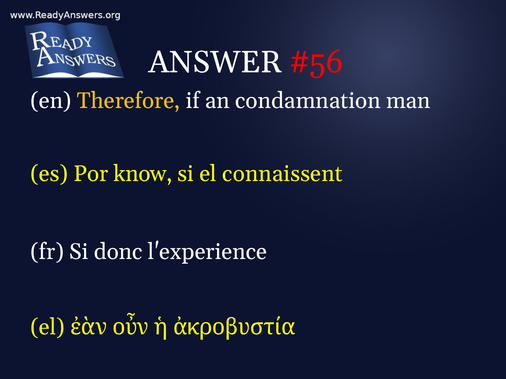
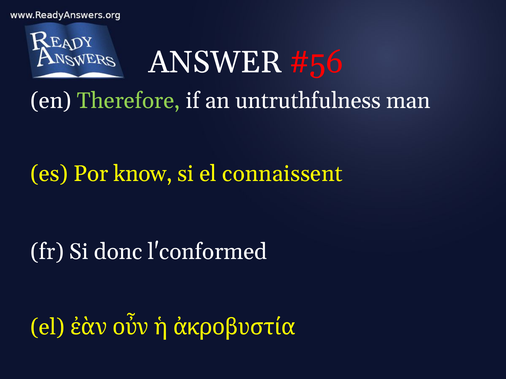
Therefore colour: yellow -> light green (129, 101)
condamnation: condamnation -> untruthfulness (308, 101)
l'experience: l'experience -> l'conformed (208, 252)
